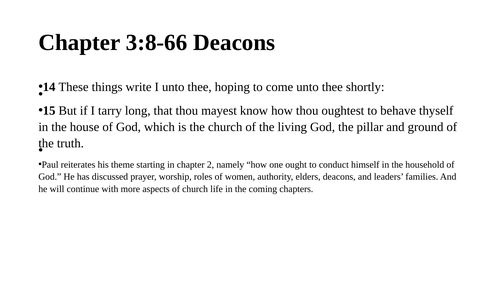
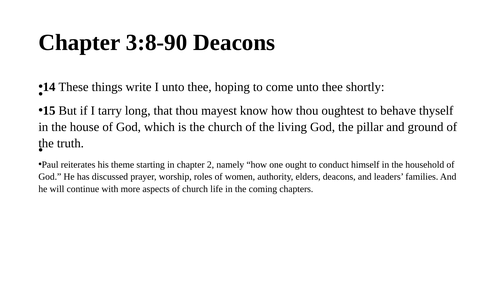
3:8-66: 3:8-66 -> 3:8-90 (157, 42)
